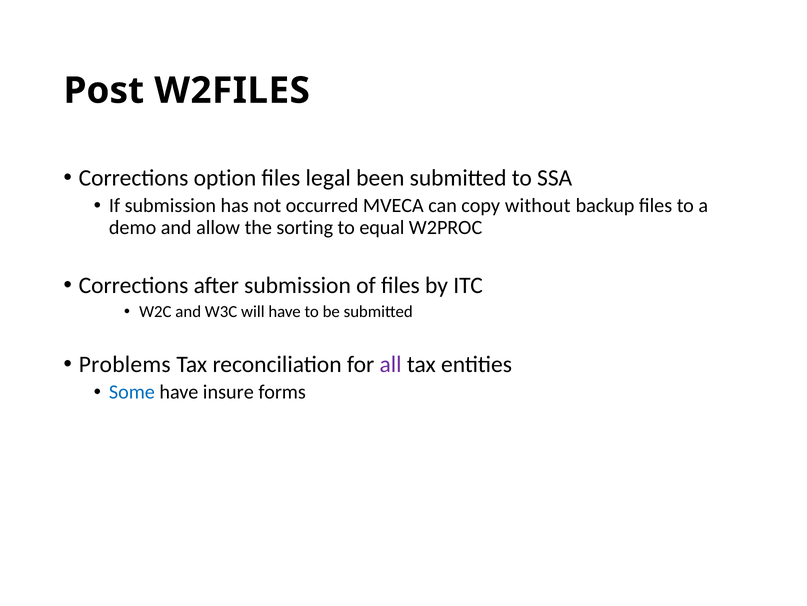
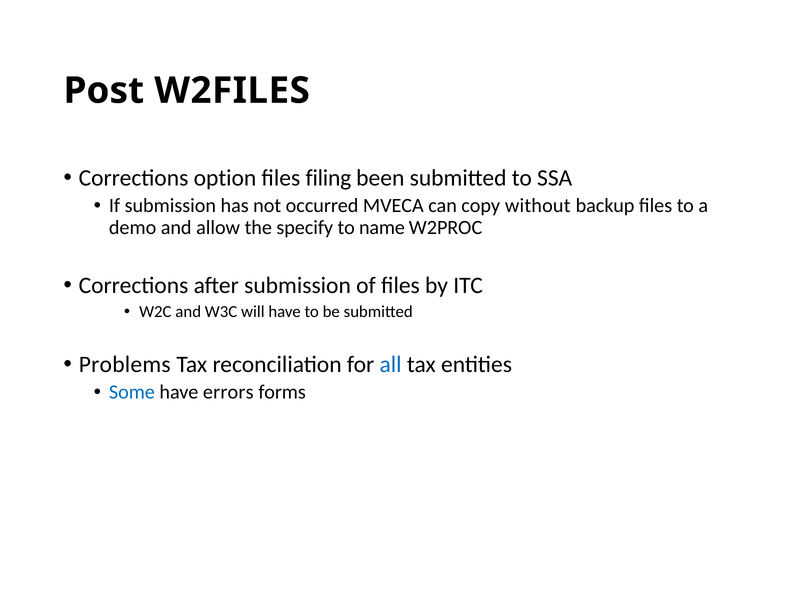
legal: legal -> filing (328, 178)
sorting: sorting -> specify (305, 227)
equal: equal -> name (382, 227)
all colour: purple -> blue (391, 364)
insure: insure -> errors (228, 392)
